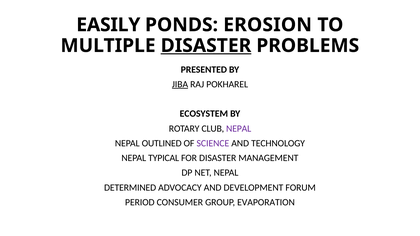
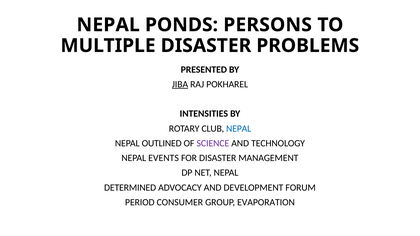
EASILY: EASILY -> NEPAL (108, 25)
EROSION: EROSION -> PERSONS (268, 25)
DISASTER underline: present -> none (206, 46)
ECOSYSTEM: ECOSYSTEM -> INTENSITIES (204, 114)
NEPAL colour: purple -> blue (239, 129)
TYPICAL: TYPICAL -> EVENTS (164, 158)
